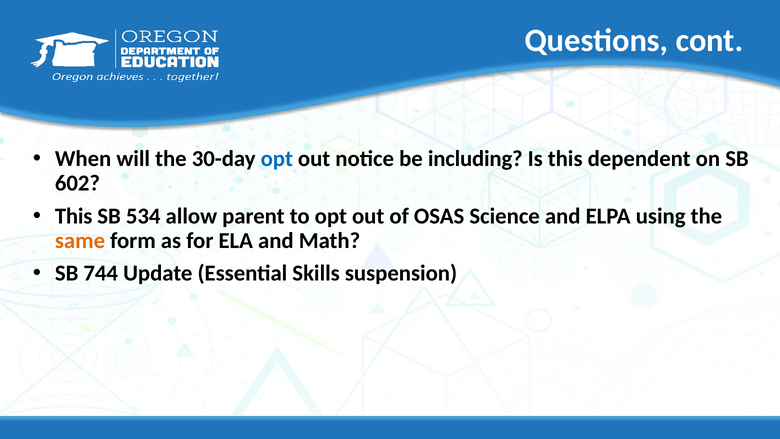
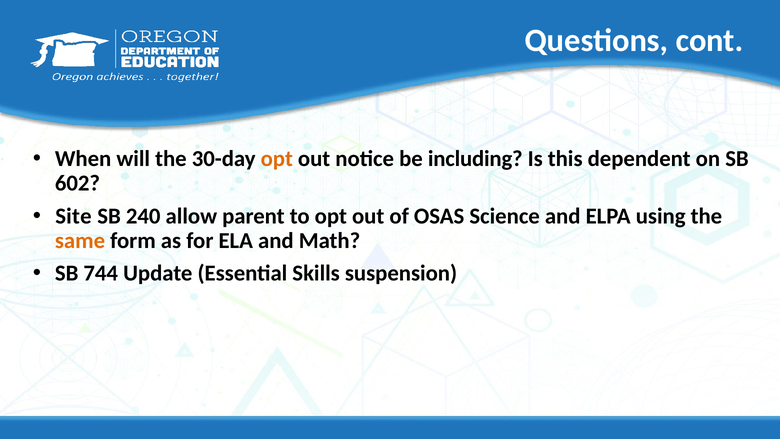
opt colour: blue -> orange (277, 159)
This: This -> Site (73, 216)
534: 534 -> 240 (143, 216)
